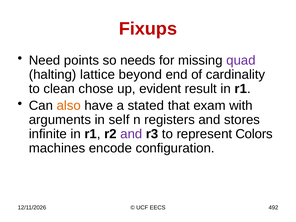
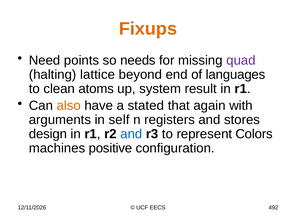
Fixups colour: red -> orange (148, 29)
cardinality: cardinality -> languages (236, 75)
chose: chose -> atoms (96, 89)
evident: evident -> system (160, 89)
exam: exam -> again (210, 106)
infinite: infinite -> design (48, 134)
and colour: purple -> blue (131, 134)
encode: encode -> positive (110, 148)
